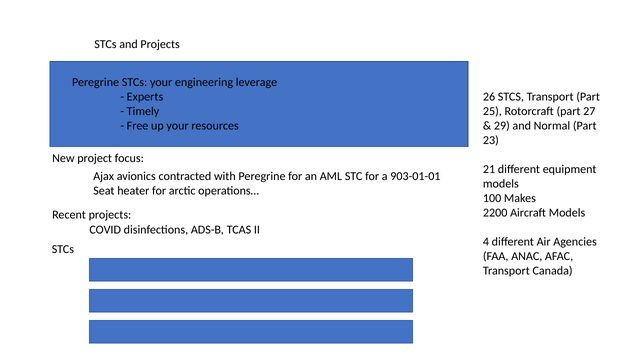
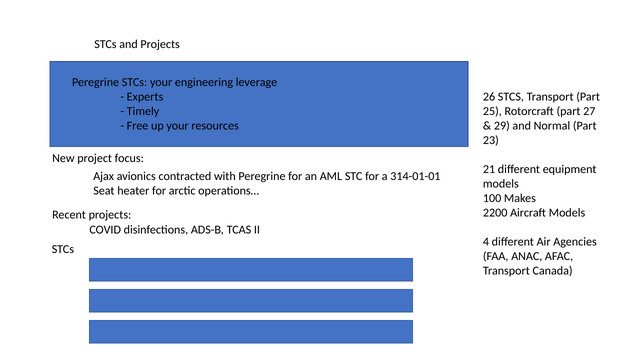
903-01-01: 903-01-01 -> 314-01-01 (415, 176)
